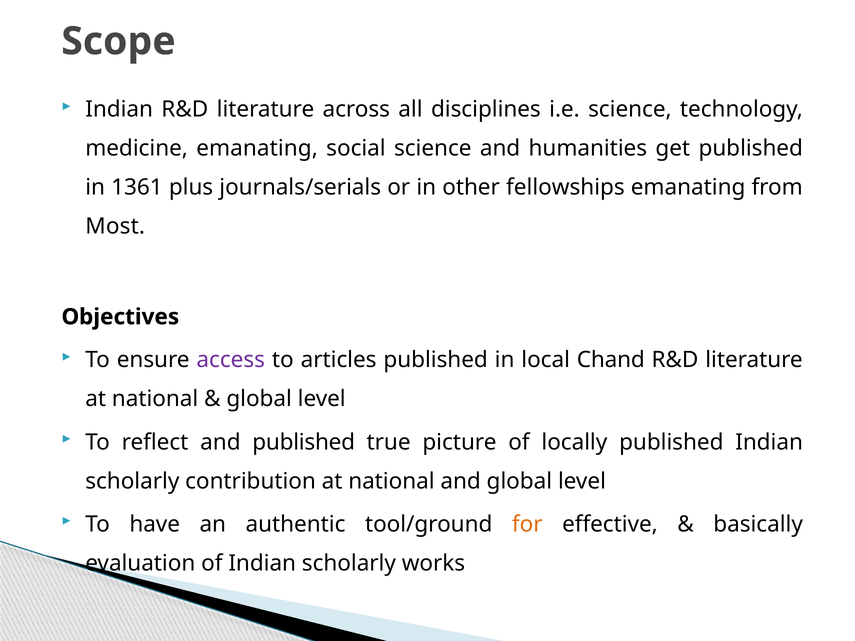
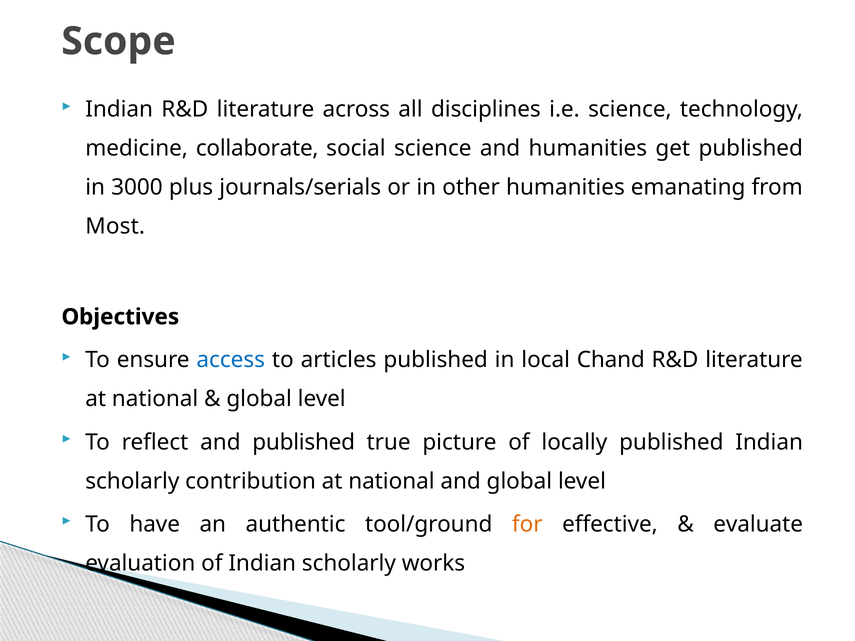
medicine emanating: emanating -> collaborate (257, 148)
1361: 1361 -> 3000 (137, 187)
other fellowships: fellowships -> humanities (565, 187)
access colour: purple -> blue (231, 360)
basically: basically -> evaluate (758, 524)
